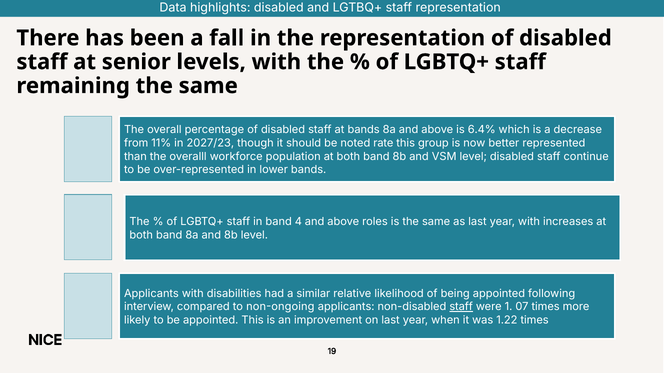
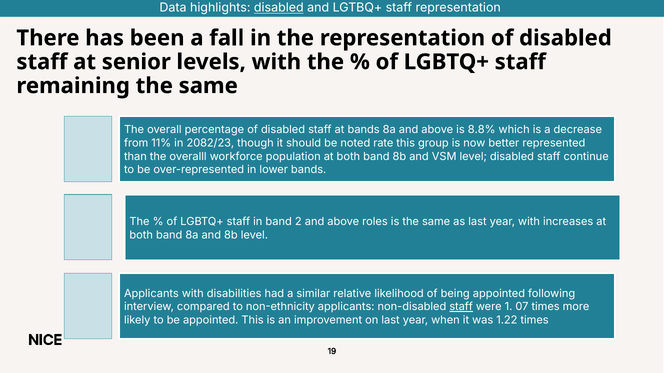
disabled underline: none -> present (279, 8)
6.4%: 6.4% -> 8.8% (482, 130)
2027/23: 2027/23 -> 2082/23 (210, 143)
4: 4 -> 2 (298, 222)
non-ongoing: non-ongoing -> non-ethnicity (280, 307)
